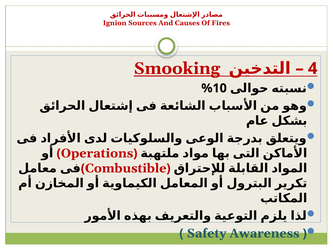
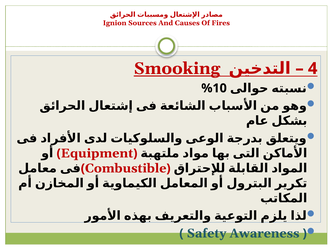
Operations: Operations -> Equipment (97, 153)
